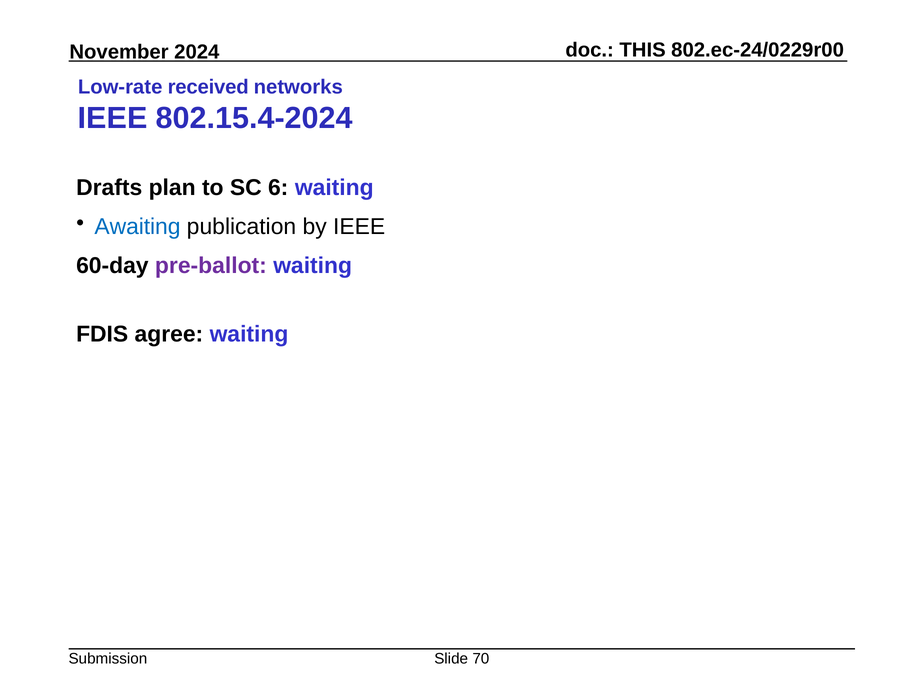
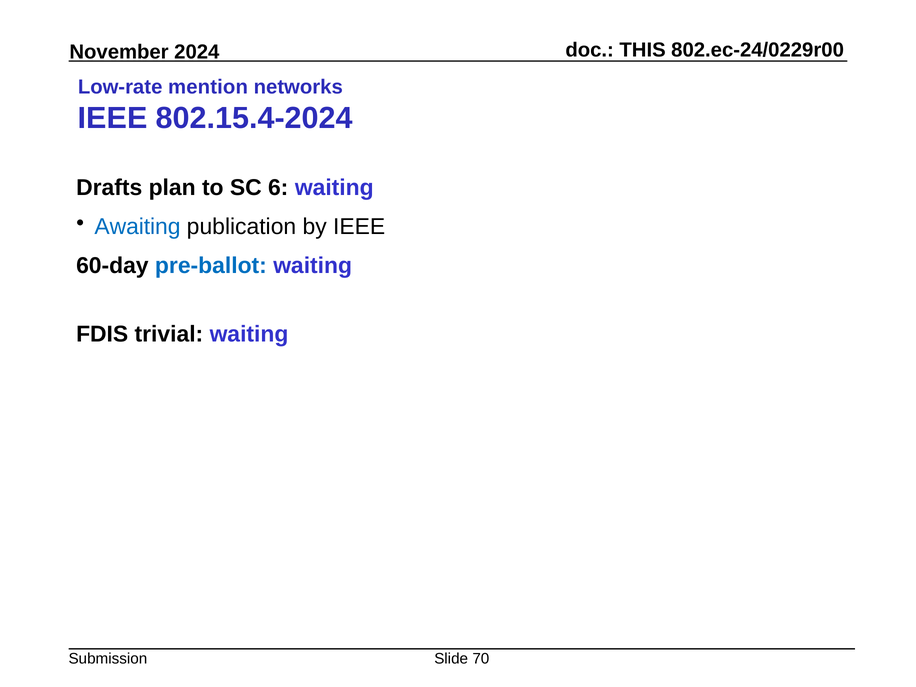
received: received -> mention (208, 87)
pre-ballot colour: purple -> blue (211, 266)
agree: agree -> trivial (169, 334)
